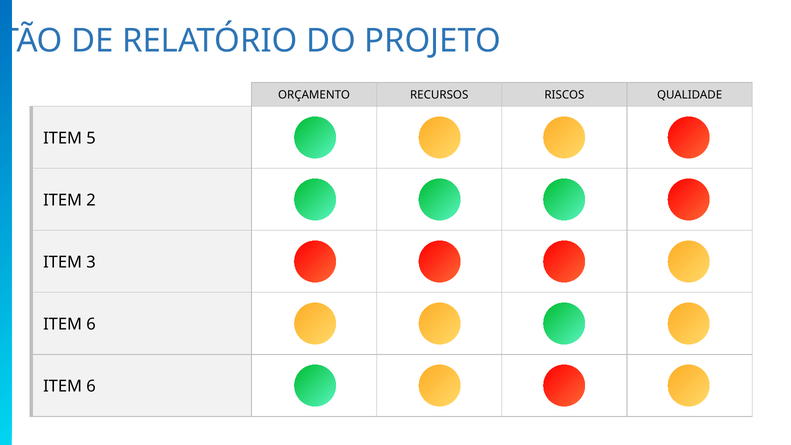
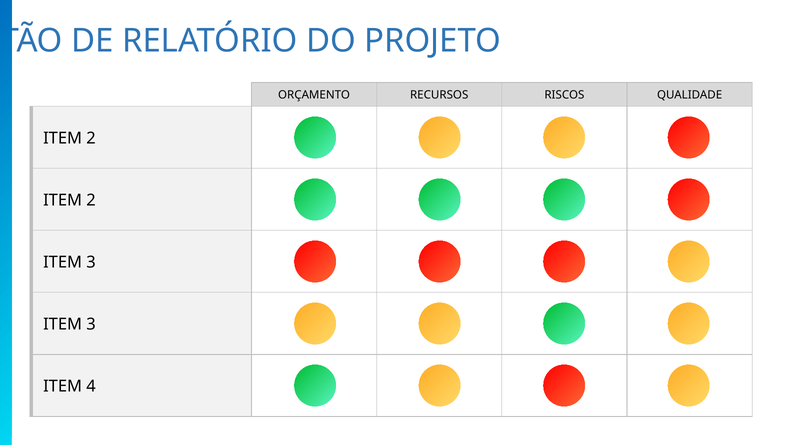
5: 5 -> 2 (91, 138)
6: 6 -> 3 (91, 324)
6: 6 -> 4 (91, 386)
